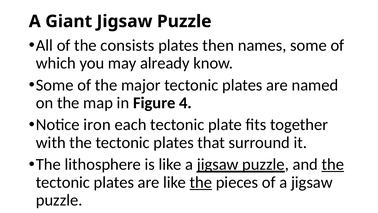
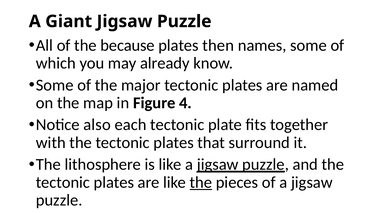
consists: consists -> because (128, 45)
iron: iron -> also (97, 125)
the underline: present -> none (333, 164)
